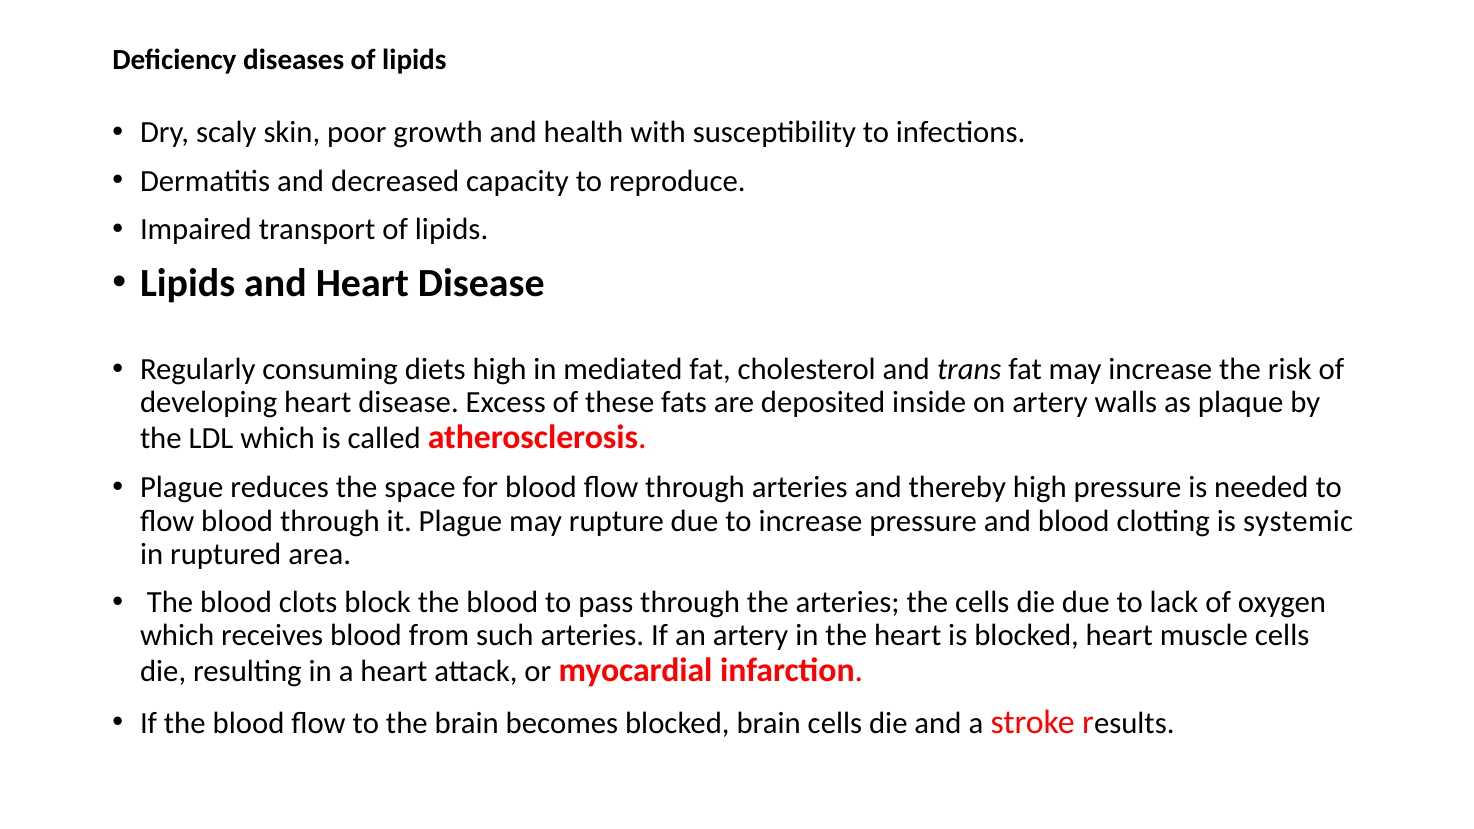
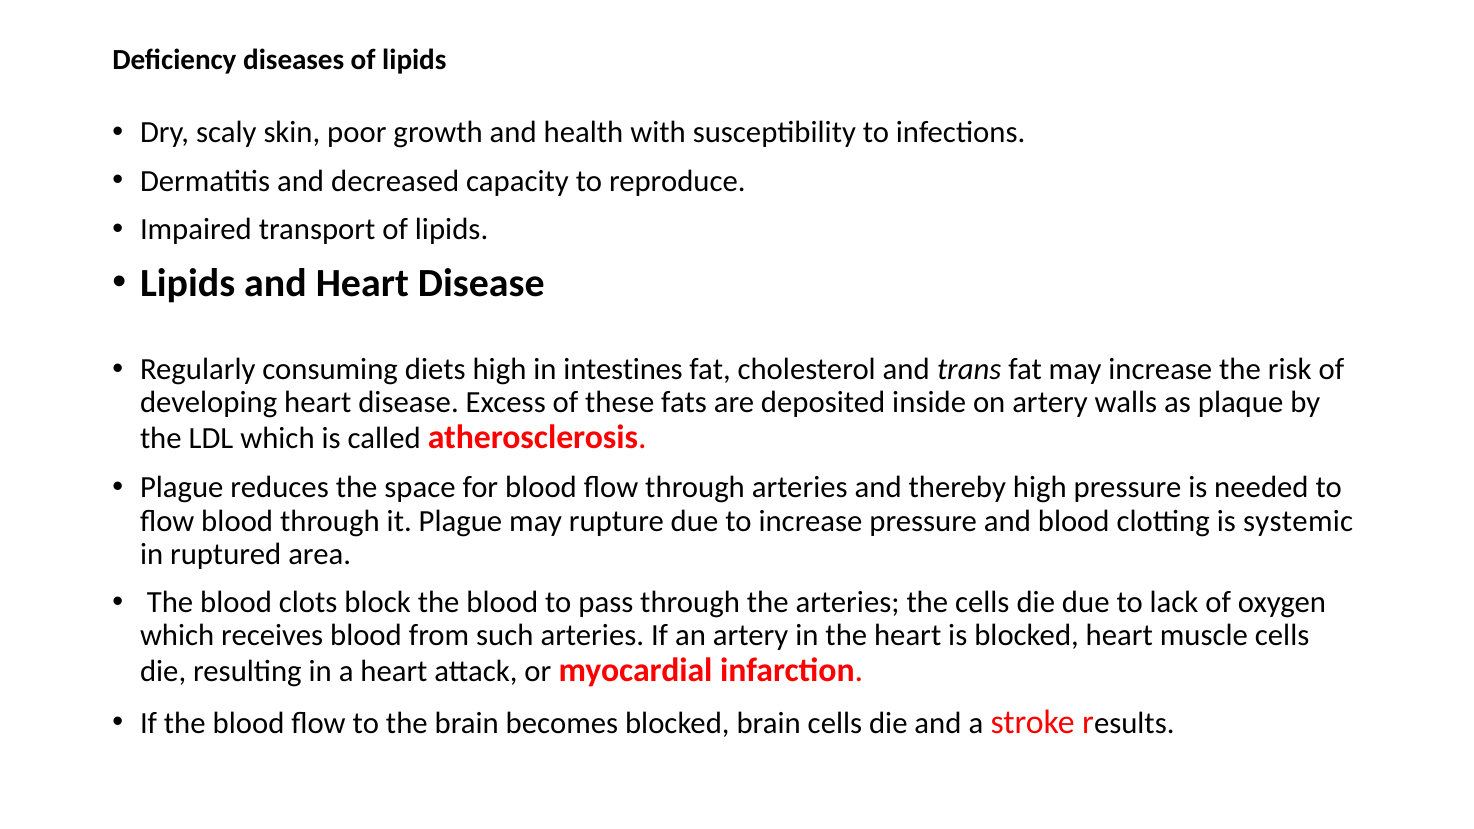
mediated: mediated -> intestines (623, 370)
